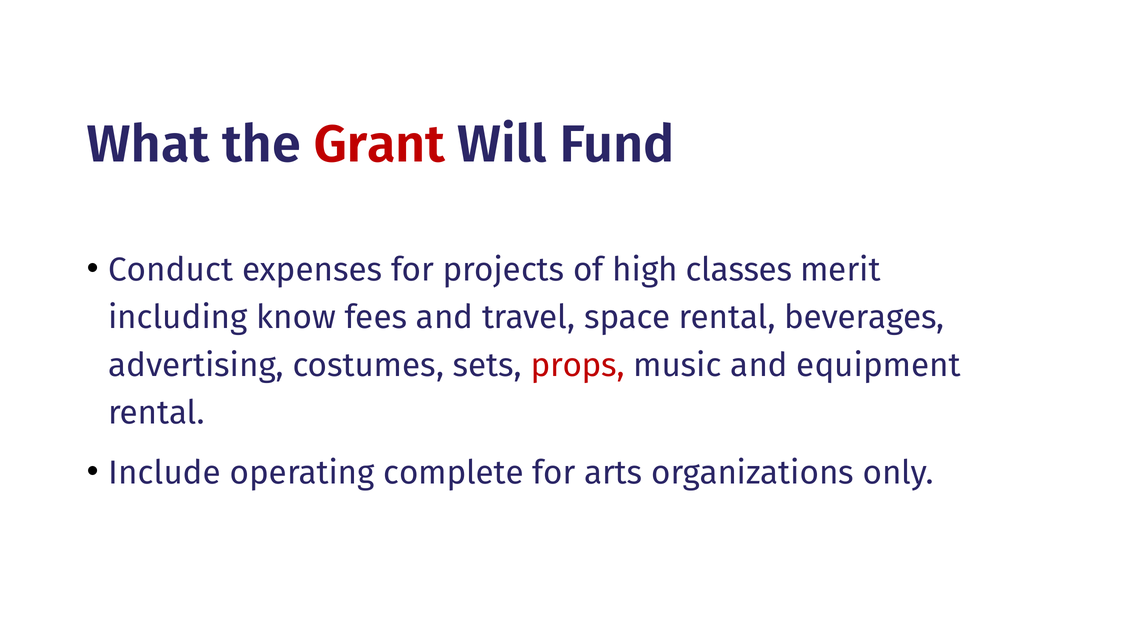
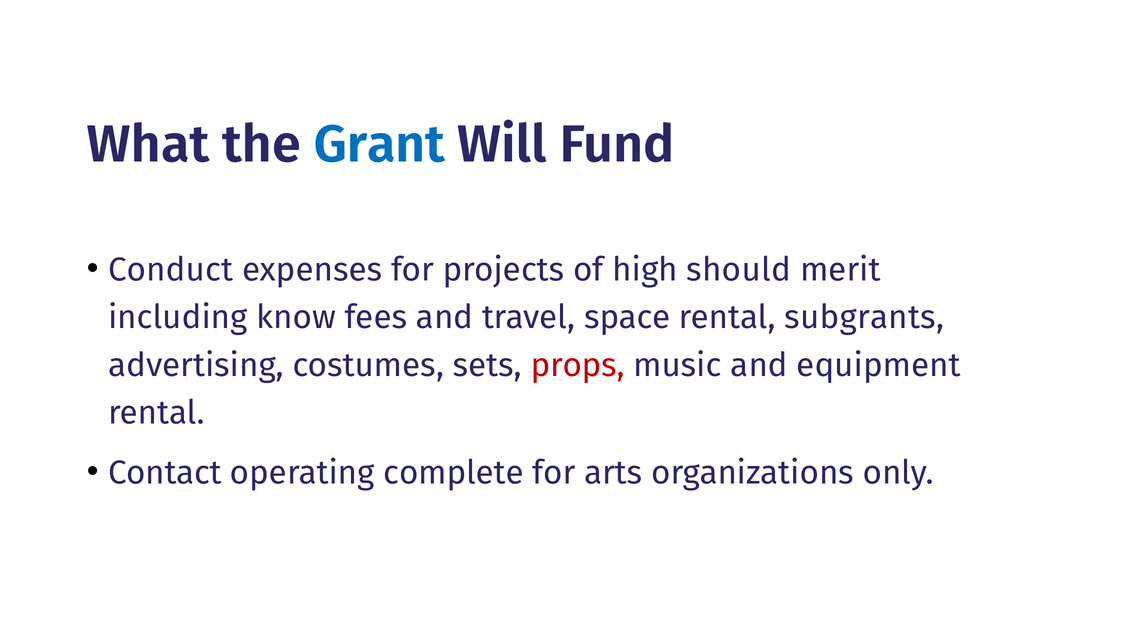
Grant colour: red -> blue (379, 145)
classes: classes -> should (739, 270)
beverages: beverages -> subgrants (864, 318)
Include: Include -> Contact (165, 473)
